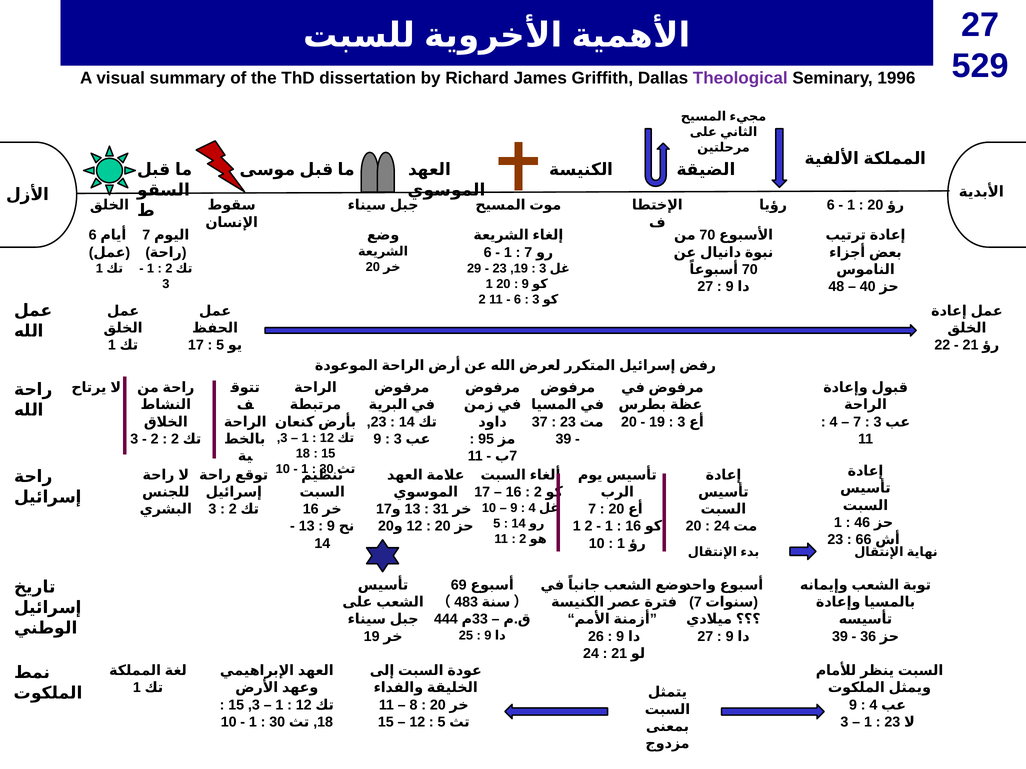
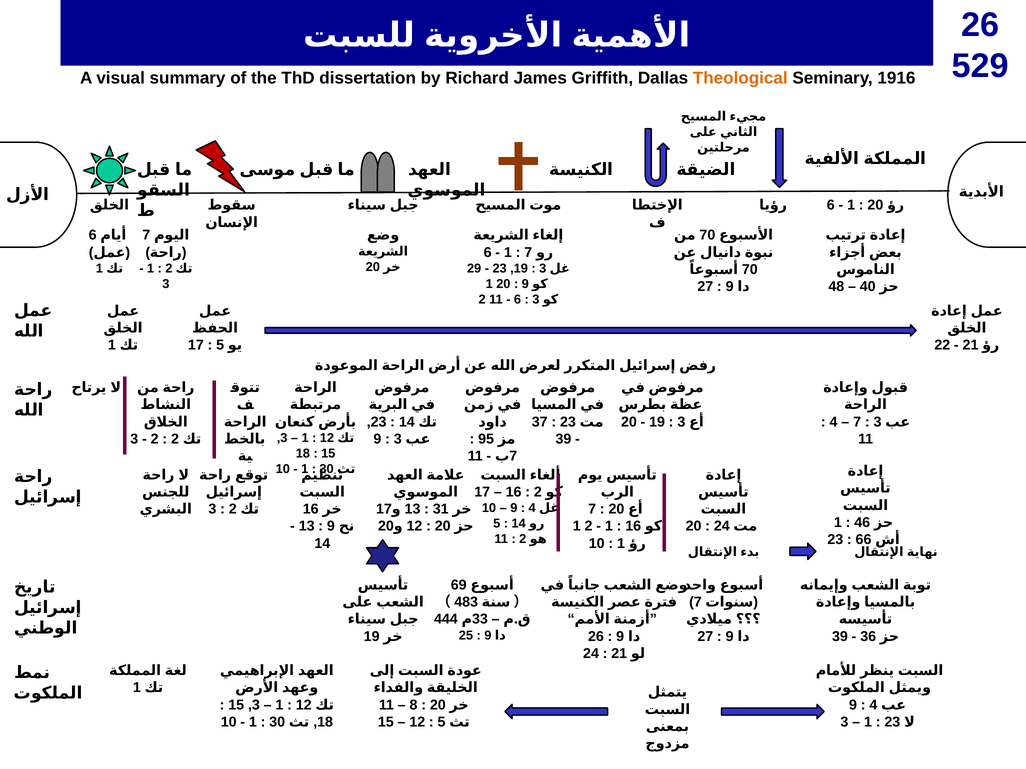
27: 27 -> 26 (980, 25)
Theological colour: purple -> orange (740, 78)
1996: 1996 -> 1916 (896, 78)
